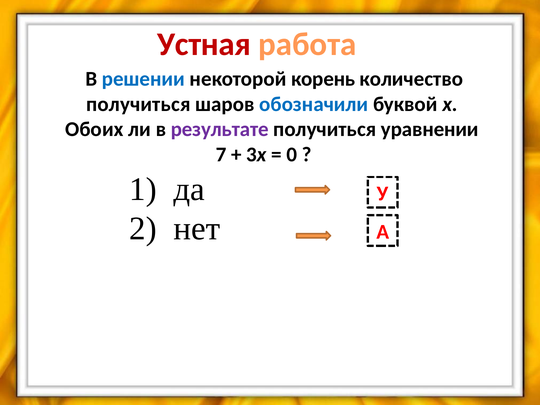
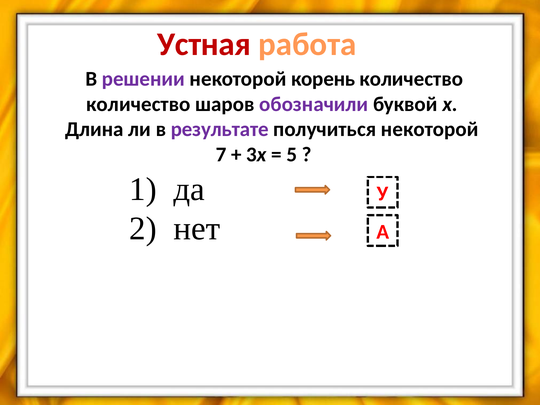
решении colour: blue -> purple (143, 79)
получиться: получиться -> количество (138, 104)
обозначили colour: blue -> purple (314, 104)
Обоих: Обоих -> Длина (94, 129)
получиться уравнении: уравнении -> некоторой (430, 129)
0: 0 -> 5 (292, 155)
